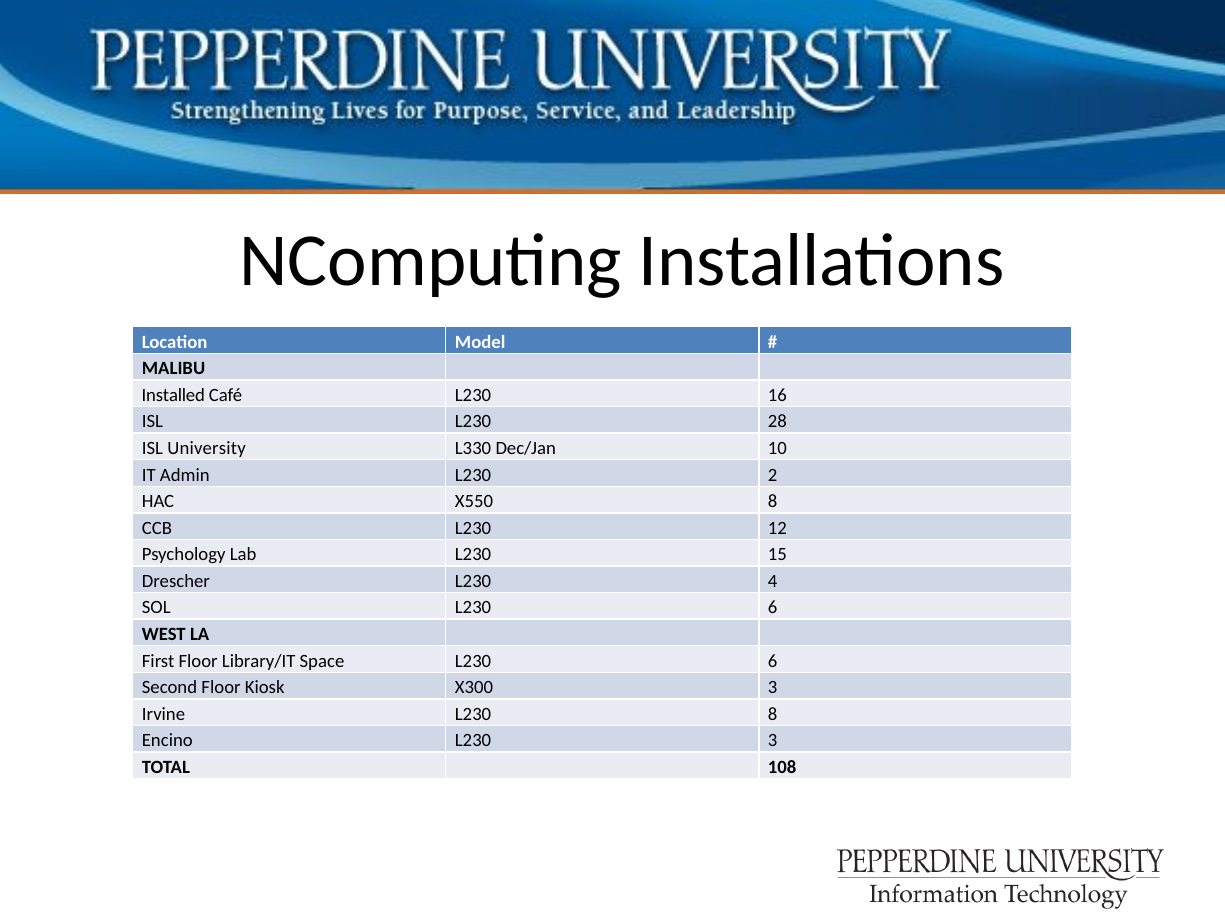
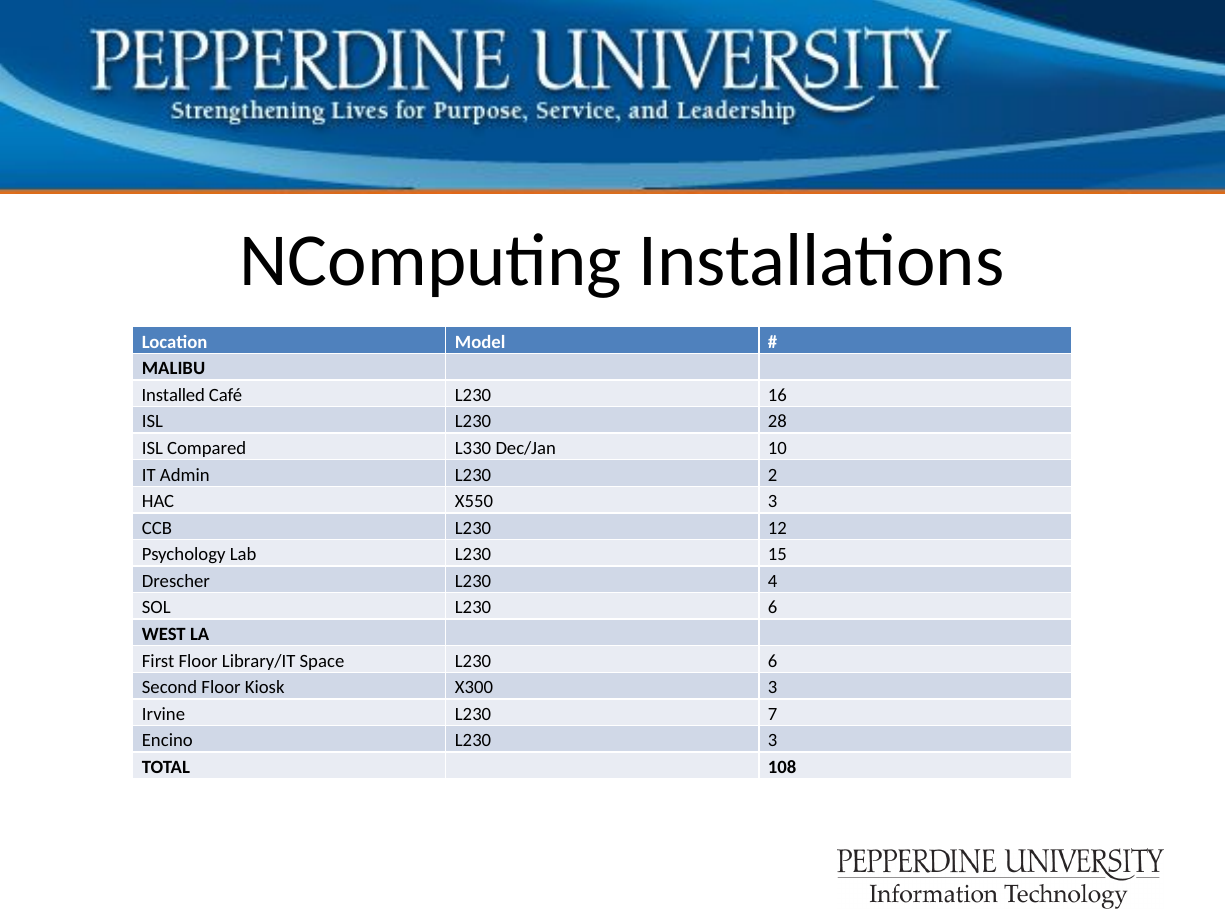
University: University -> Compared (207, 448)
X550 8: 8 -> 3 (773, 501)
L230 8: 8 -> 7 (773, 714)
